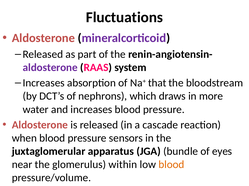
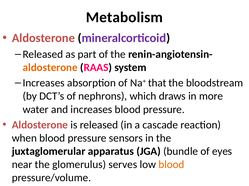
Fluctuations: Fluctuations -> Metabolism (124, 17)
aldosterone colour: purple -> orange (50, 68)
within: within -> serves (123, 165)
